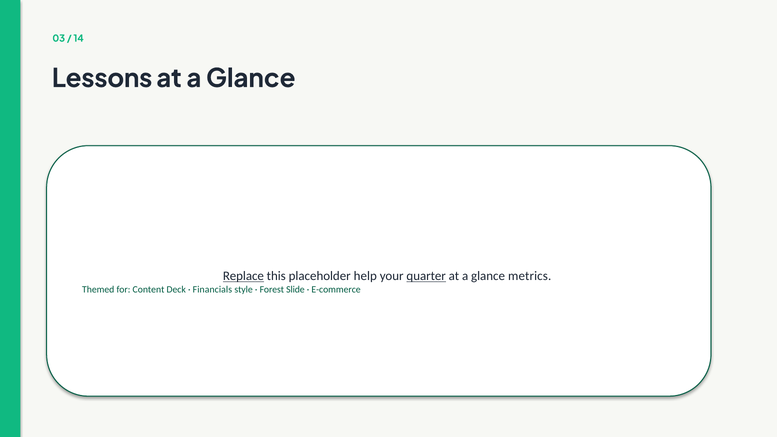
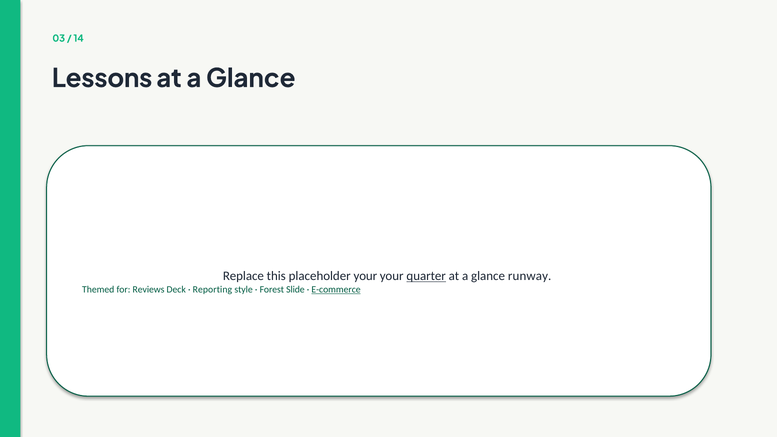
Replace underline: present -> none (243, 276)
placeholder help: help -> your (365, 276)
metrics: metrics -> runway (530, 276)
Content: Content -> Reviews (149, 290)
Financials: Financials -> Reporting (212, 290)
E-commerce underline: none -> present (336, 290)
